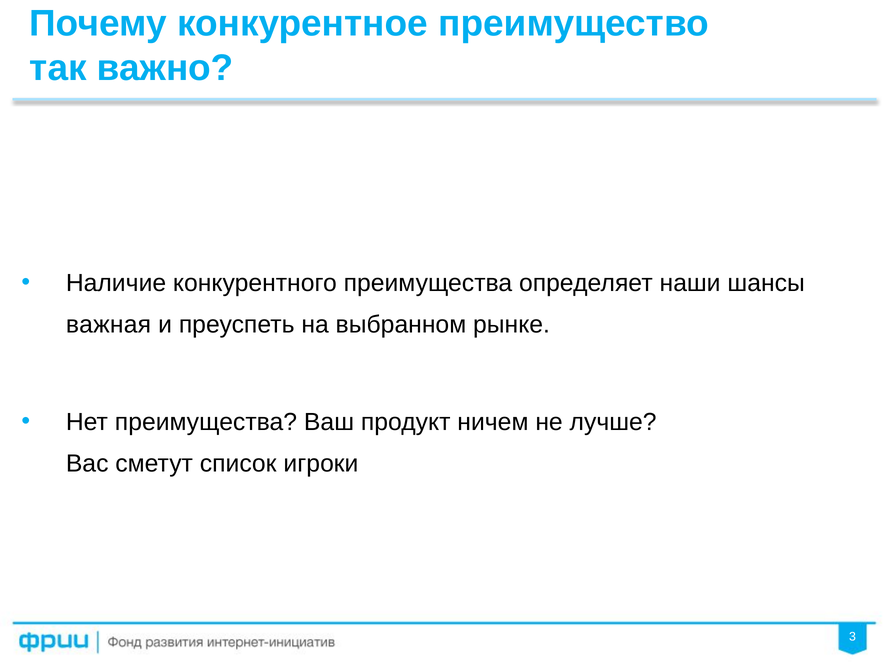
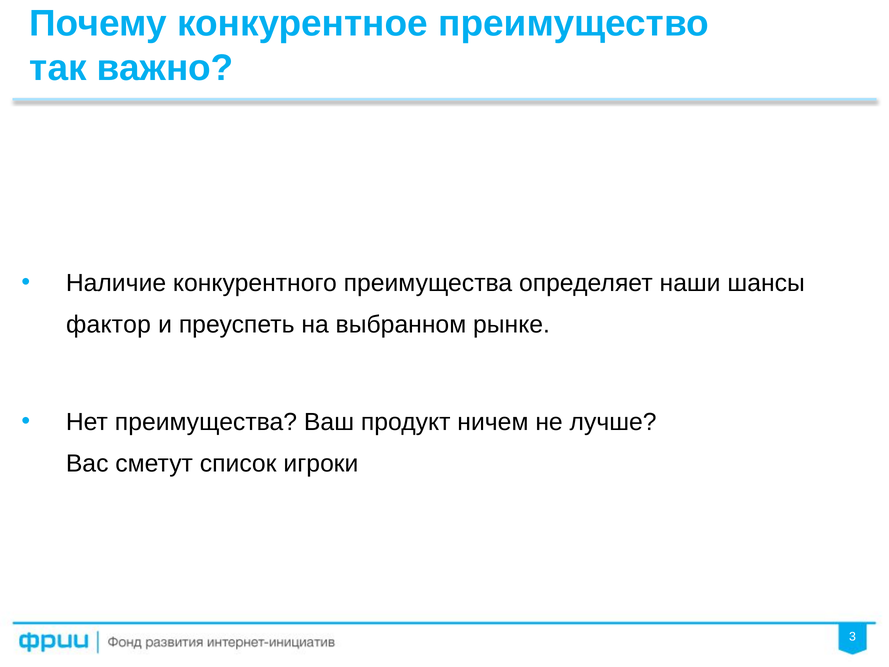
важная: важная -> фактор (108, 324)
